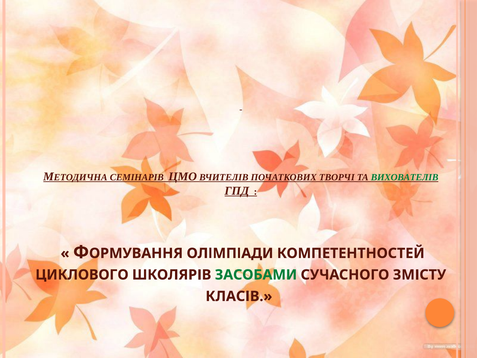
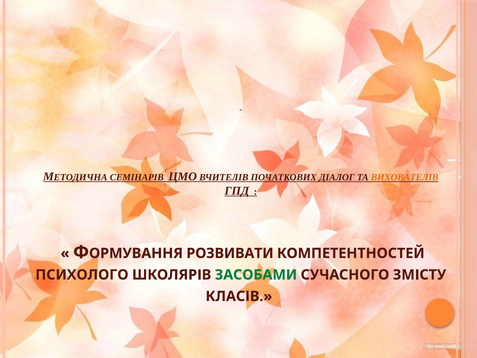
ТВОРЧІ: ТВОРЧІ -> ДІАЛОГ (337, 177)
ВИХОВАТЕЛІВ colour: green -> orange (405, 177)
ОЛІМПІАДИ: ОЛІМПІАДИ -> РОЗВИВАТИ (230, 253)
ЦИКЛОВОГО: ЦИКЛОВОГО -> ПСИХОЛОГО (82, 275)
